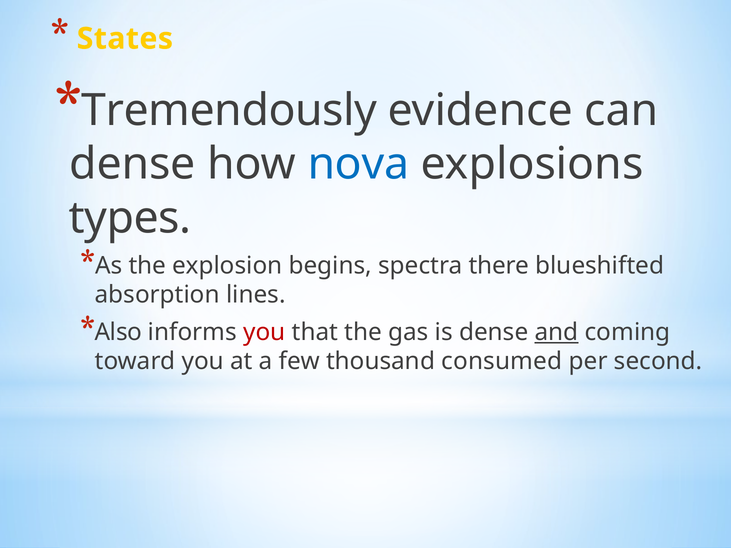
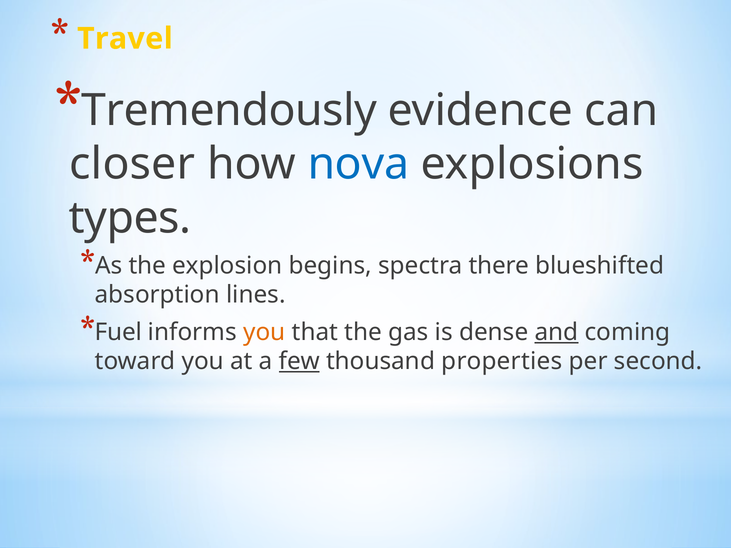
States: States -> Travel (125, 39)
dense: dense -> closer (132, 164)
Also: Also -> Fuel (118, 332)
you colour: red -> orange (264, 332)
few underline: none -> present (299, 361)
consumed: consumed -> properties (502, 361)
